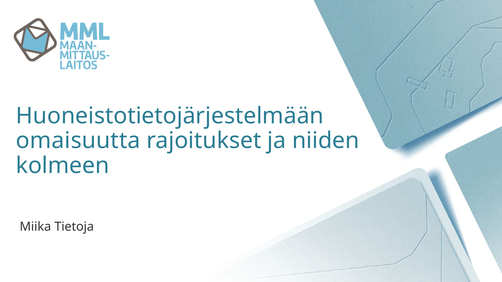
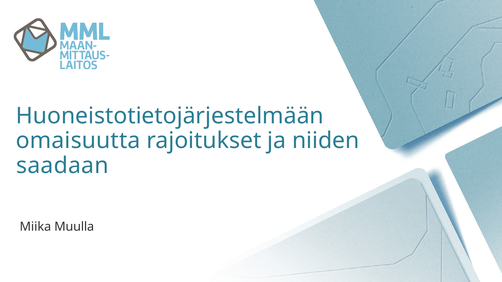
kolmeen: kolmeen -> saadaan (62, 166)
Tietoja: Tietoja -> Muulla (74, 227)
